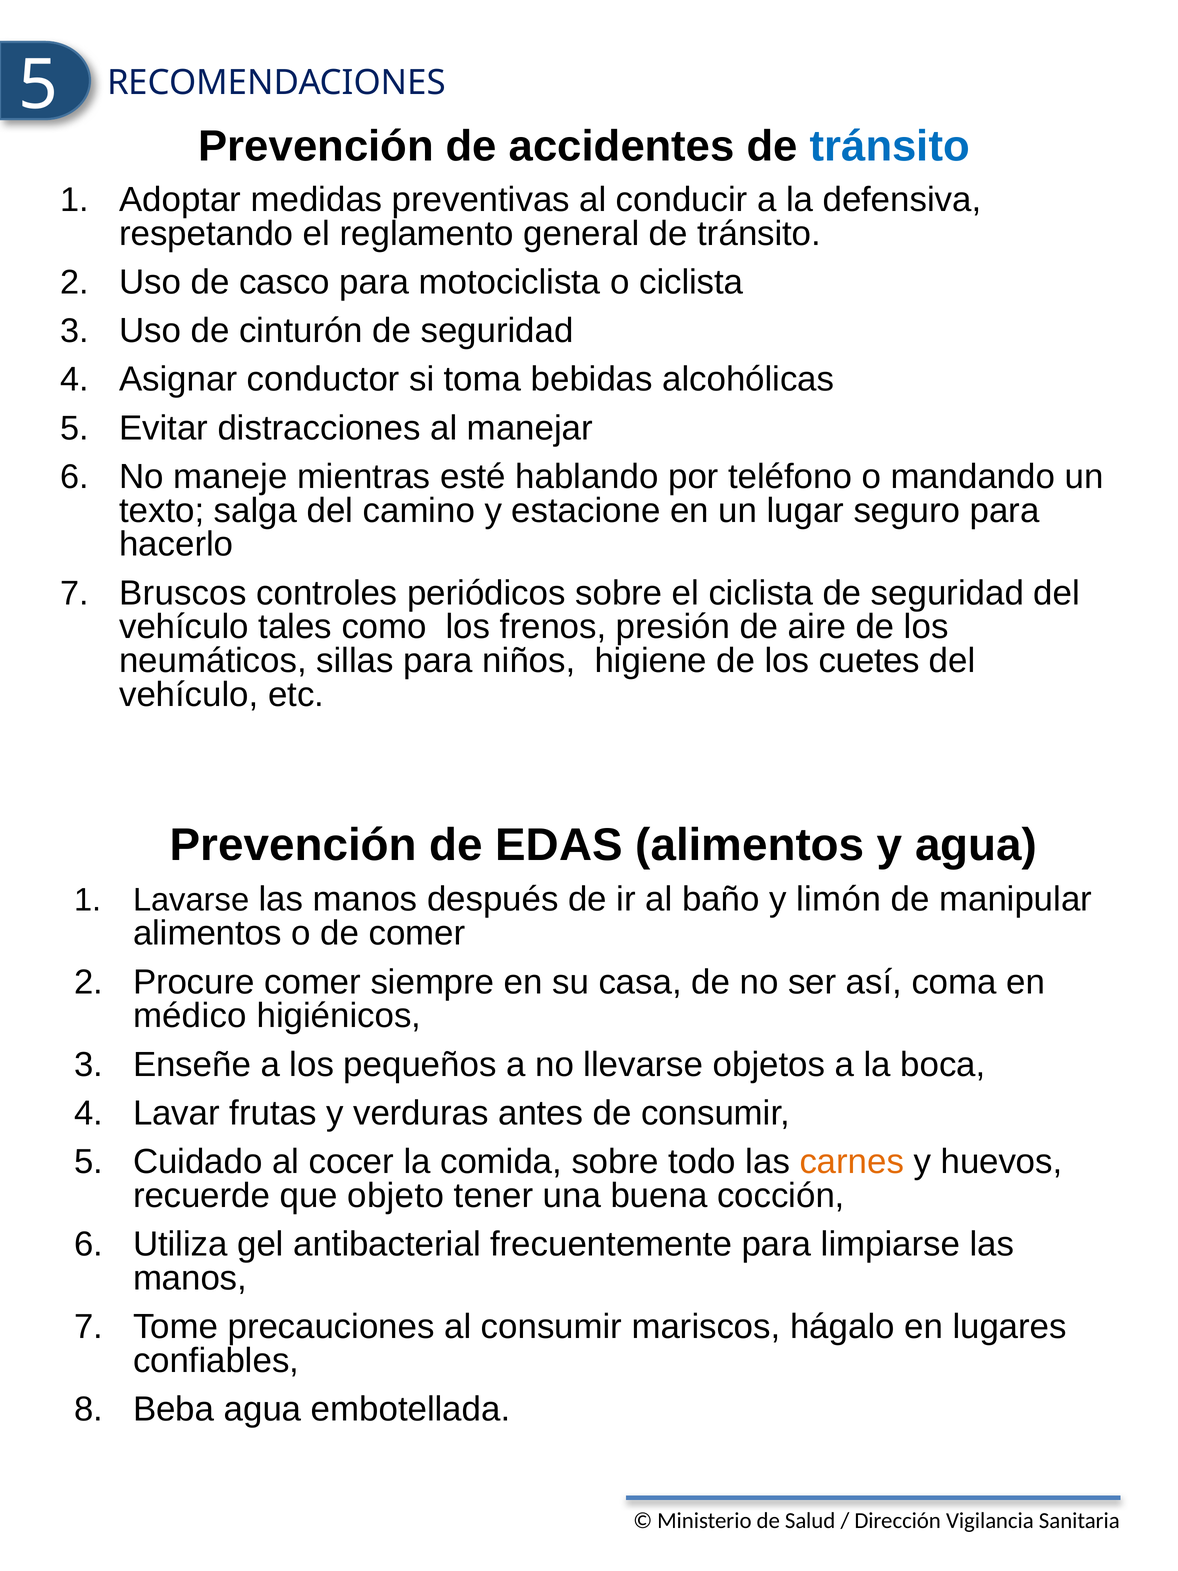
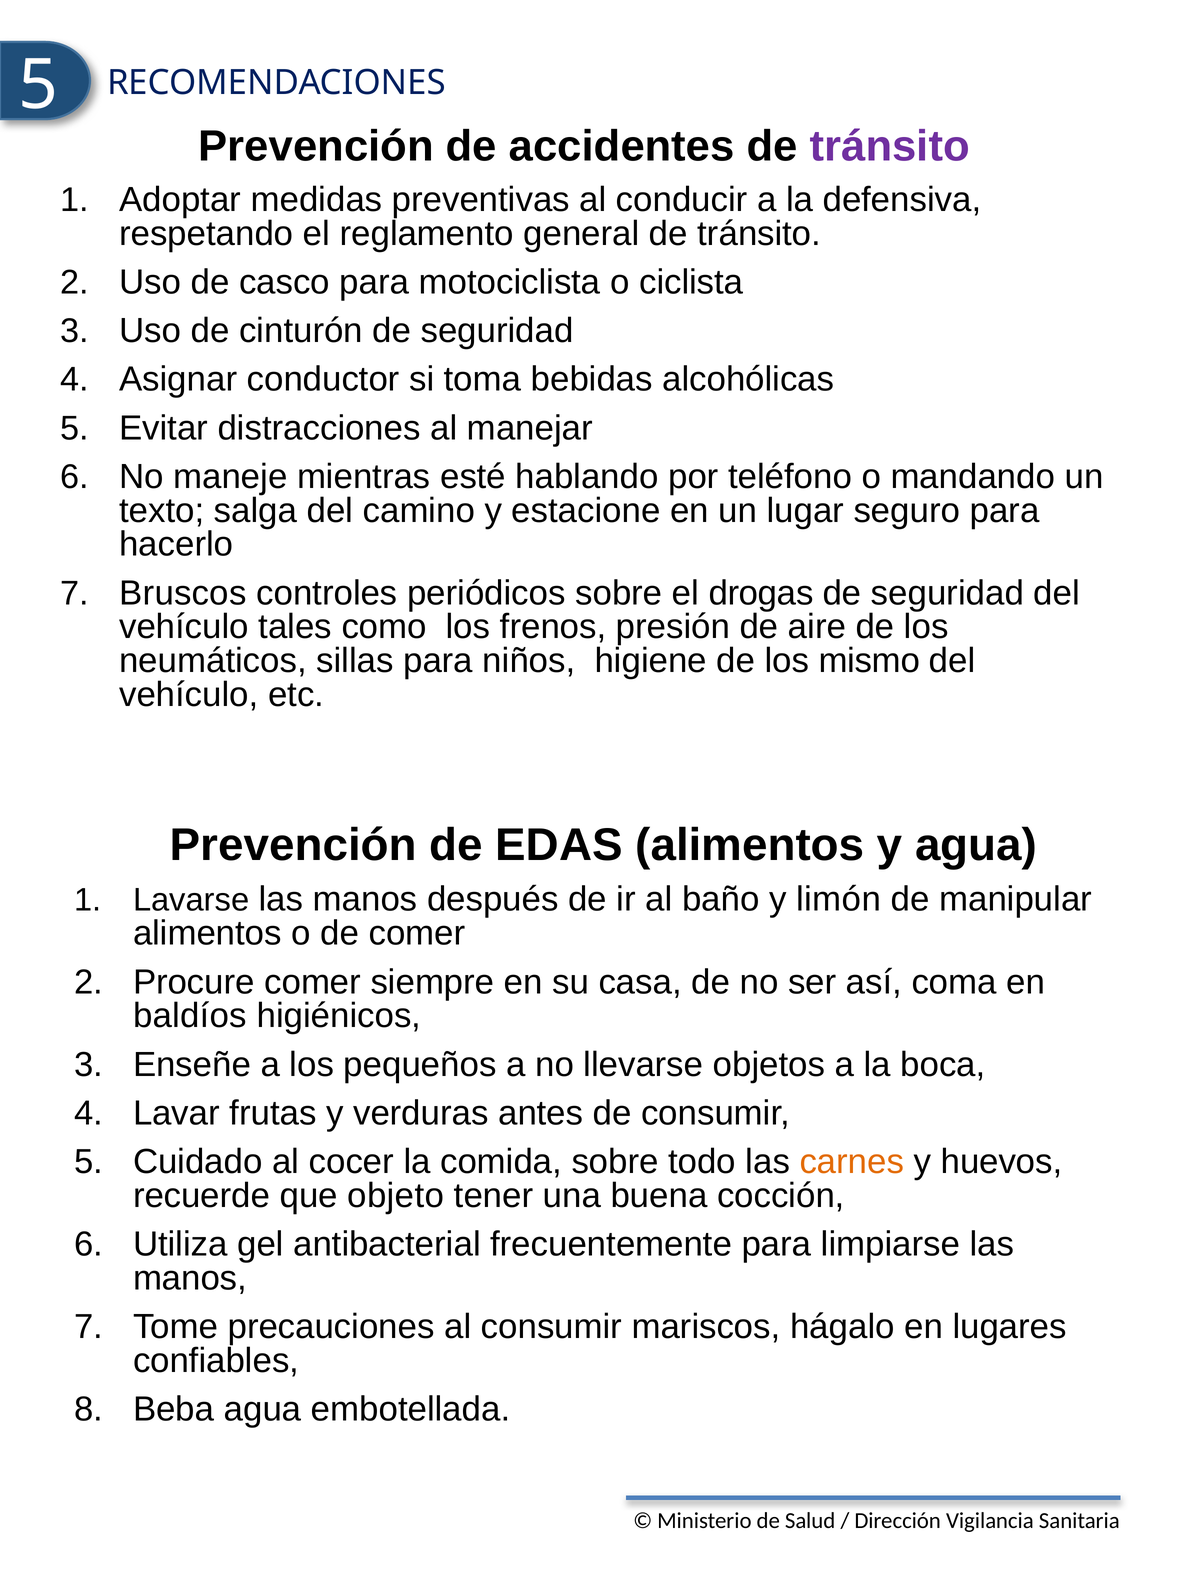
tránsito colour: blue -> purple (890, 146)
el ciclista: ciclista -> drogas (761, 593)
cuetes: cuetes -> mismo (869, 661)
médico: médico -> baldíos (190, 1016)
